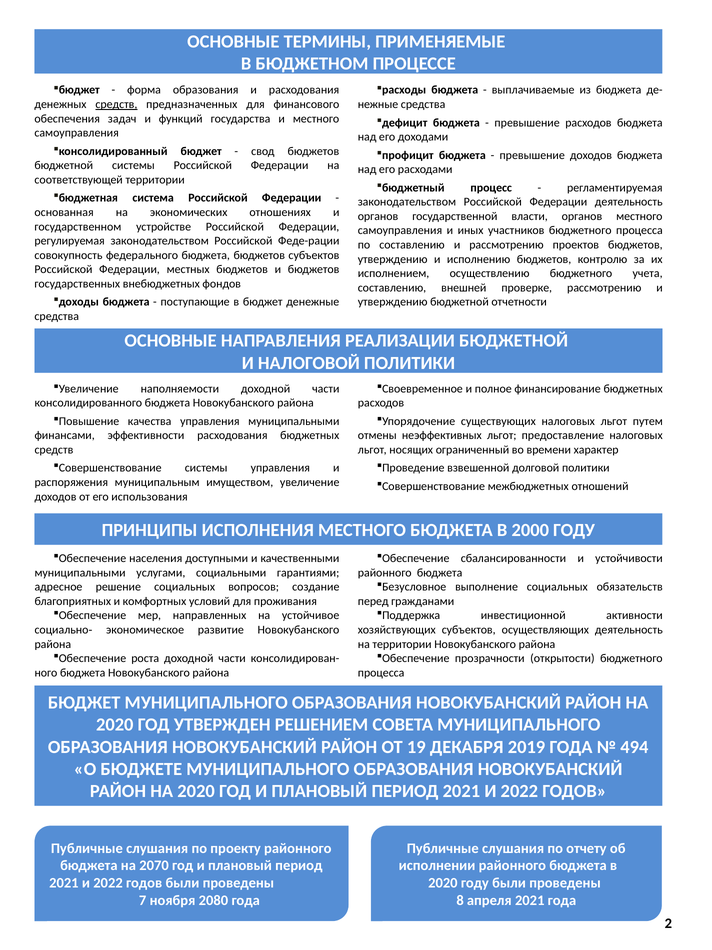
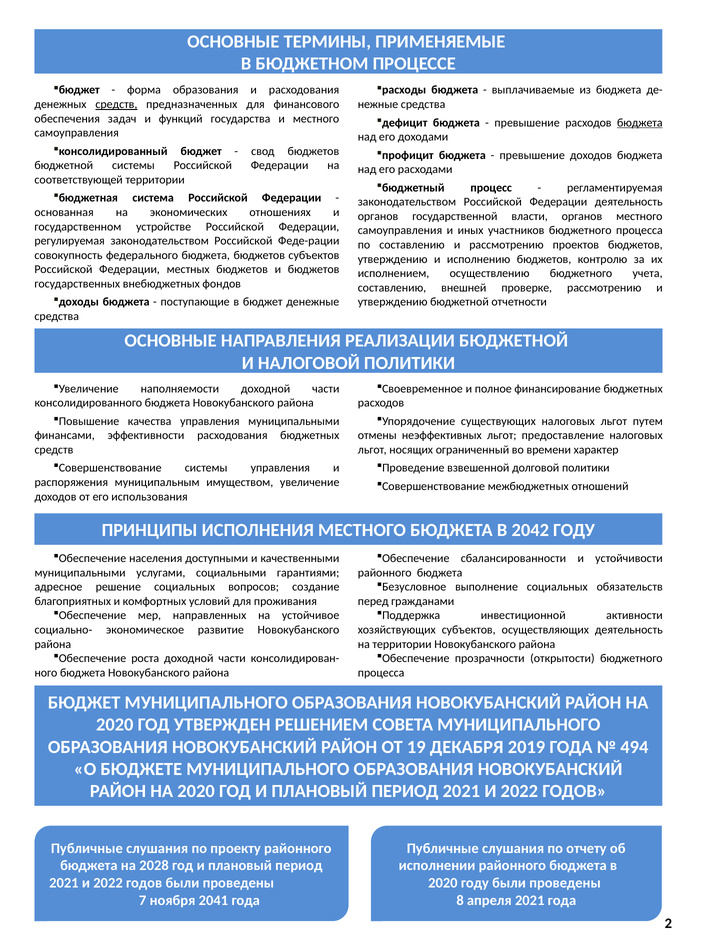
бюджета underline: none -> present (640, 123)
2000: 2000 -> 2042 (530, 530)
2070: 2070 -> 2028 (154, 865)
2080: 2080 -> 2041 (213, 900)
